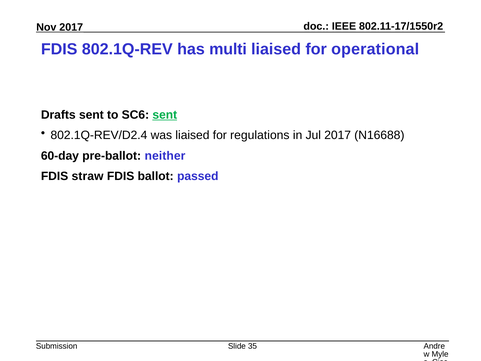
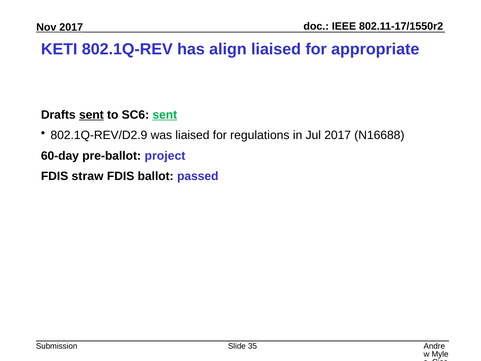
FDIS: FDIS -> KETI (59, 49)
multi: multi -> align (228, 49)
operational: operational -> appropriate (375, 49)
sent underline: none -> present (91, 115)
802.1Q-REV/D2.4: 802.1Q-REV/D2.4 -> 802.1Q-REV/D2.9 (99, 135)
neither: neither -> project (165, 156)
